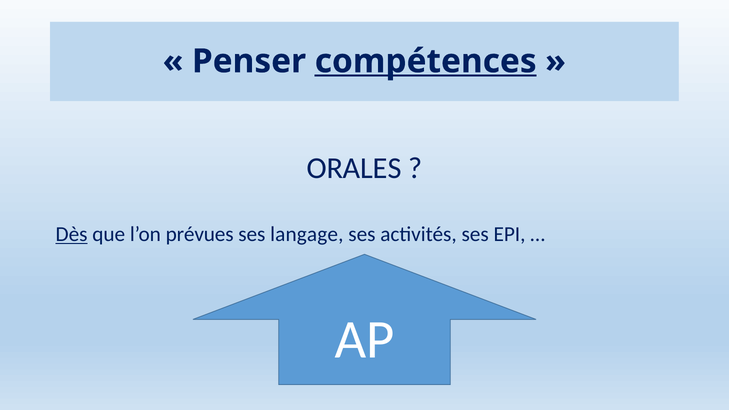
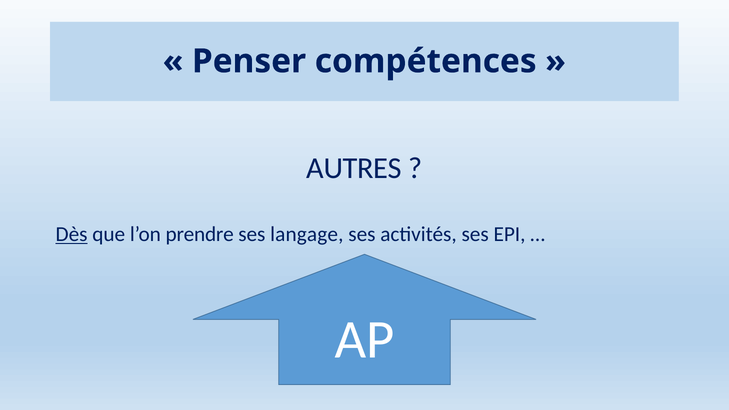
compétences underline: present -> none (426, 61)
ORALES: ORALES -> AUTRES (354, 168)
prévues: prévues -> prendre (200, 234)
